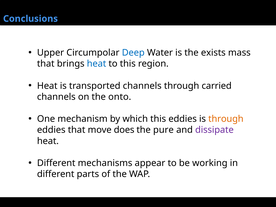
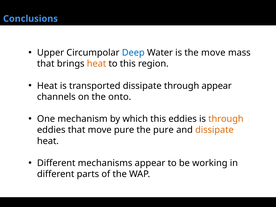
the exists: exists -> move (213, 53)
heat colour: blue -> orange (97, 64)
transported channels: channels -> dissipate (142, 86)
through carried: carried -> appear (217, 86)
move does: does -> pure (124, 130)
dissipate colour: purple -> orange (214, 130)
